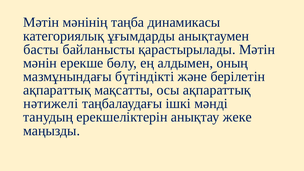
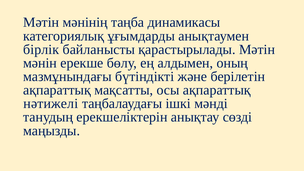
басты: басты -> бірлік (41, 49)
жеке: жеке -> сөзді (237, 117)
